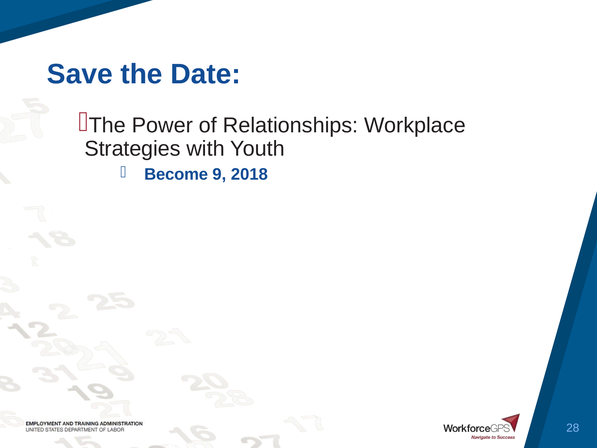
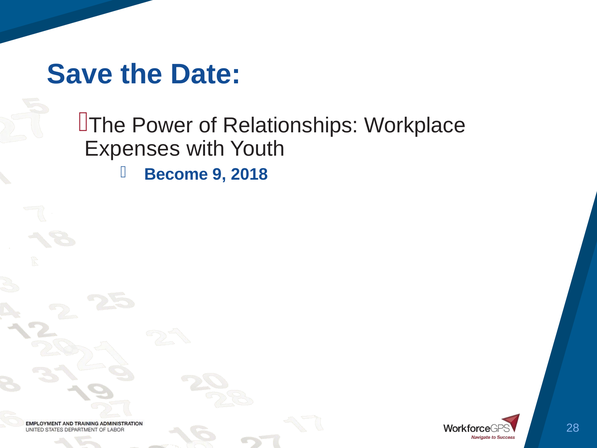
Strategies: Strategies -> Expenses (132, 149)
